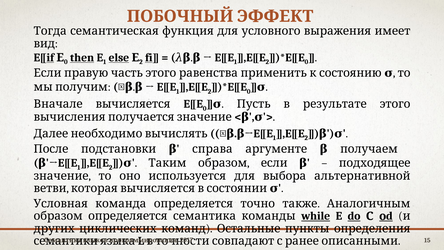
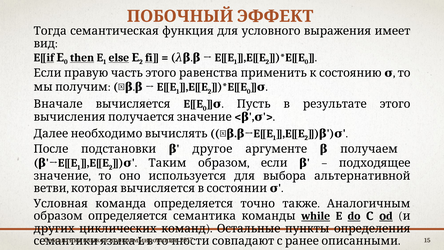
справа: справа -> другое (212, 149)
